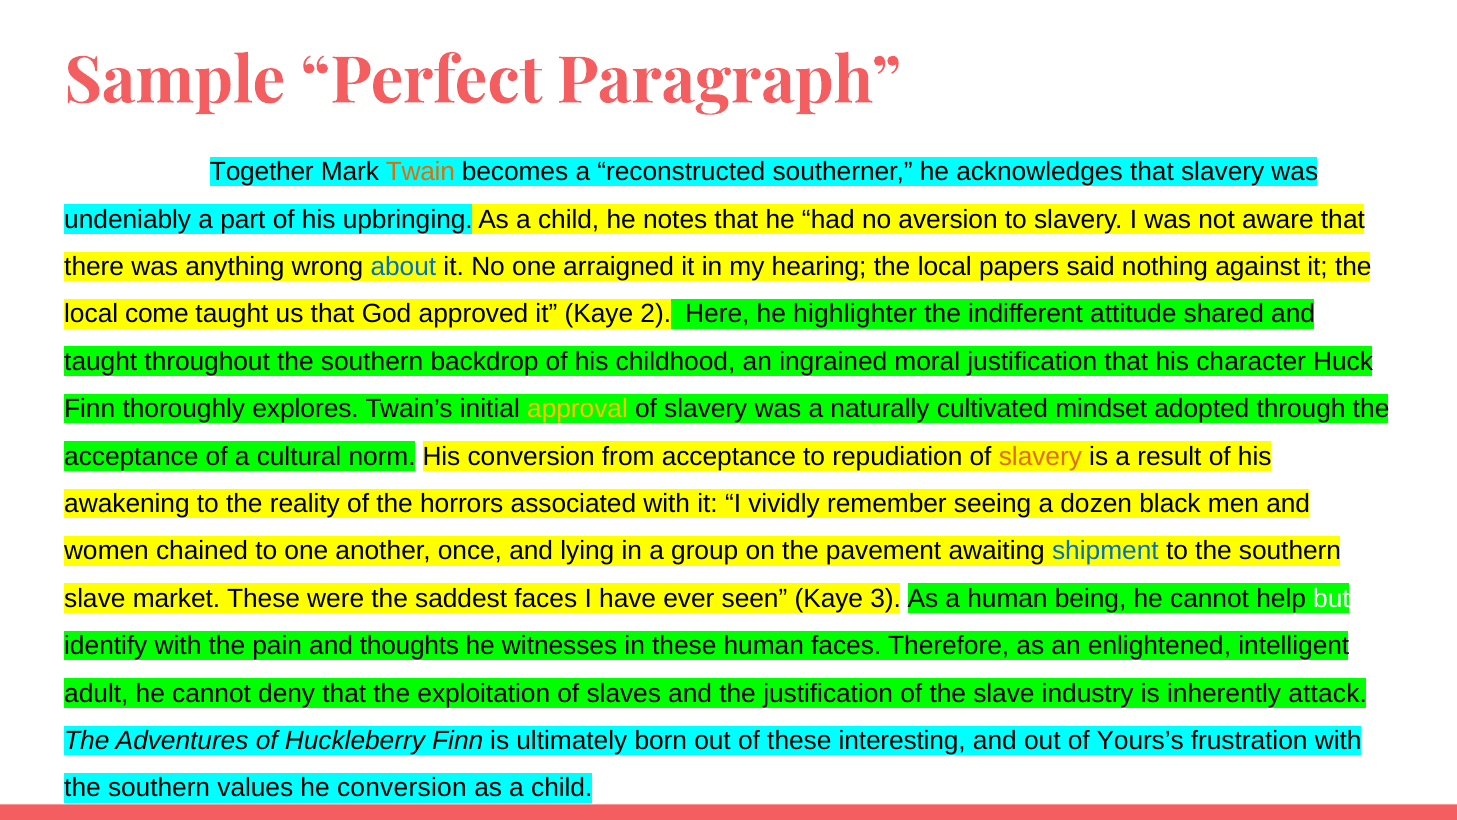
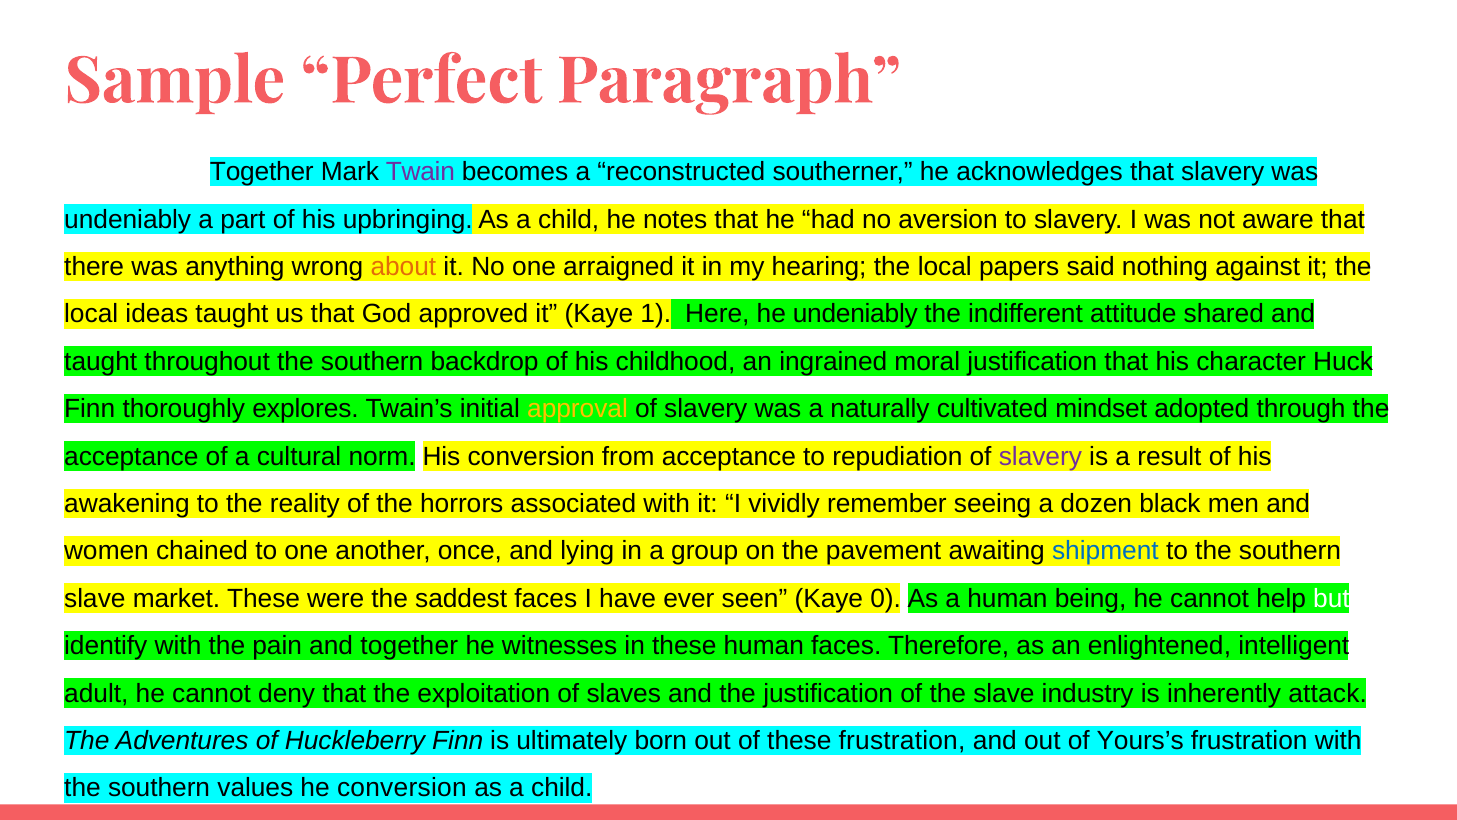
Twain colour: orange -> purple (420, 172)
about colour: blue -> orange (403, 267)
come: come -> ideas (157, 314)
2: 2 -> 1 (656, 314)
he highlighter: highlighter -> undeniably (855, 314)
slavery colour: orange -> purple (1040, 456)
3: 3 -> 0 (886, 598)
and thoughts: thoughts -> together (409, 646)
these interesting: interesting -> frustration (902, 740)
